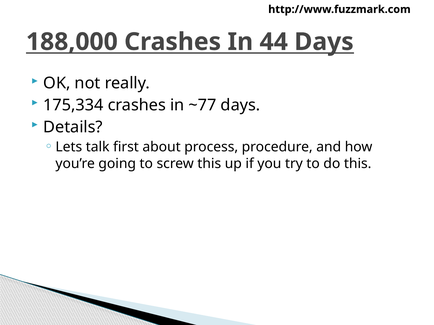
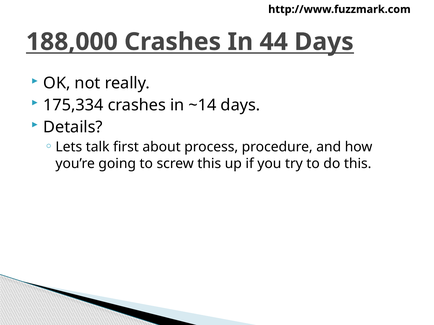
~77: ~77 -> ~14 (203, 105)
